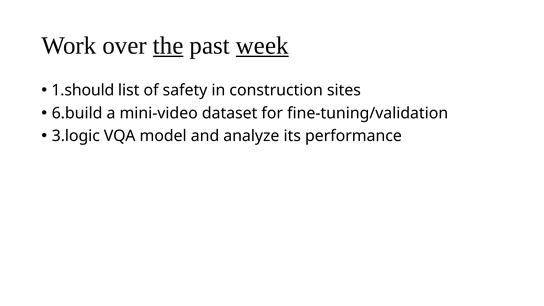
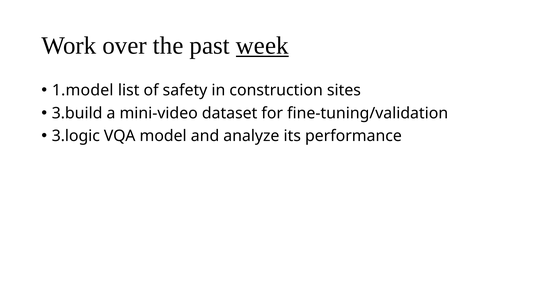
the underline: present -> none (168, 46)
1.should: 1.should -> 1.model (83, 90)
6.build: 6.build -> 3.build (77, 113)
